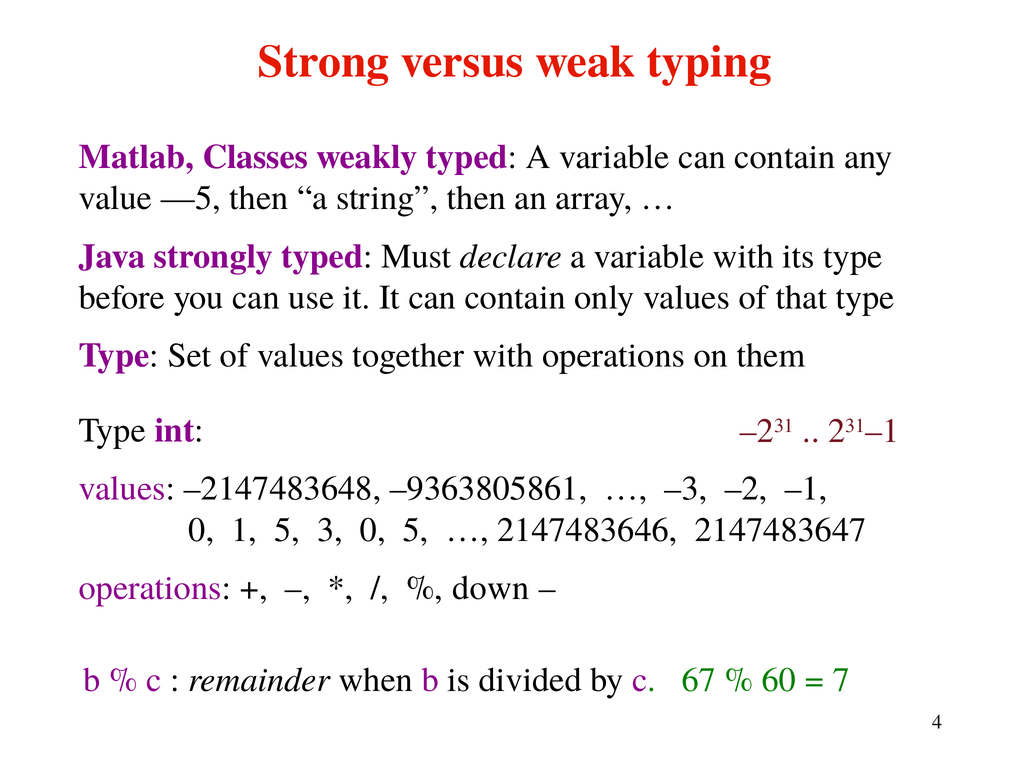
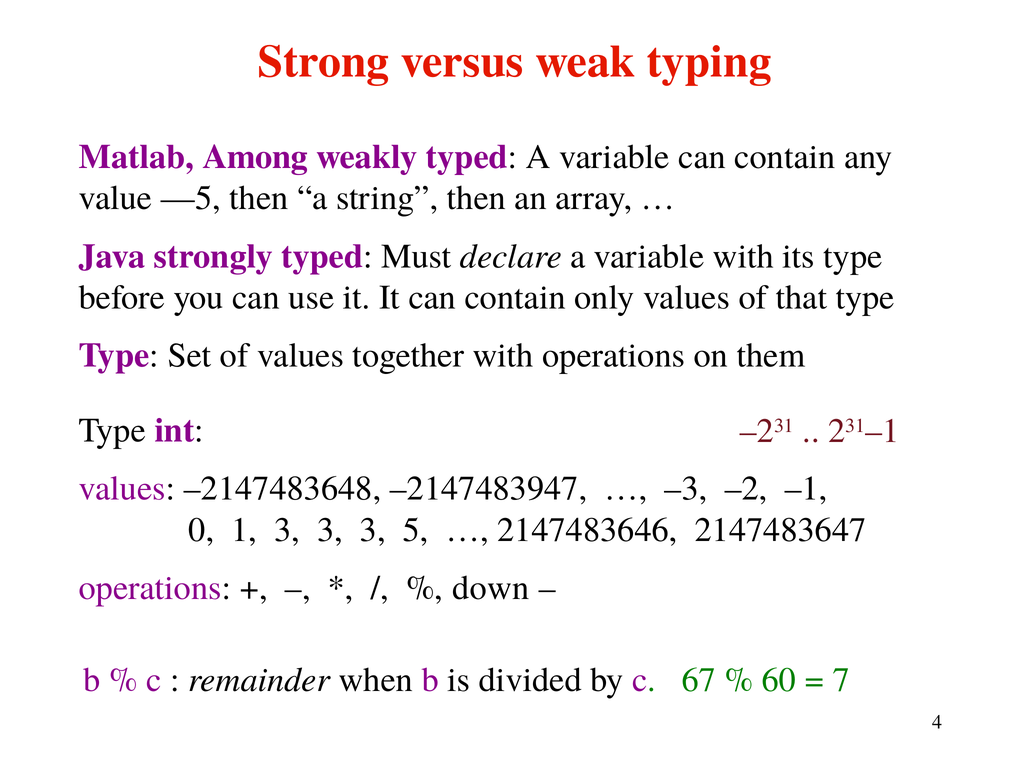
Classes: Classes -> Among (255, 157)
–9363805861: –9363805861 -> –2147483947 (489, 489)
1 5: 5 -> 3 (287, 530)
0: 0 -> 3 (373, 530)
